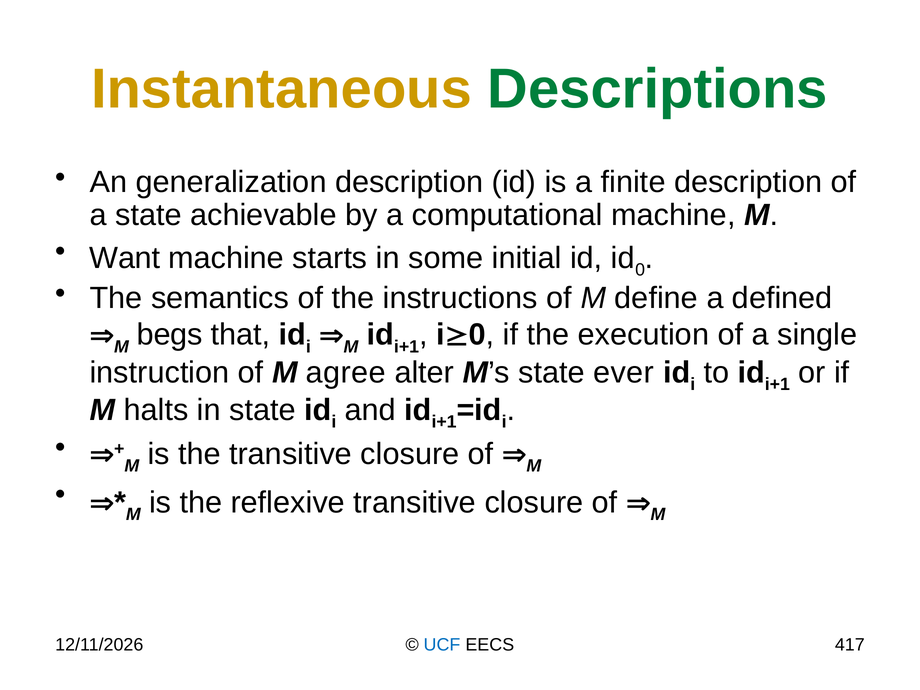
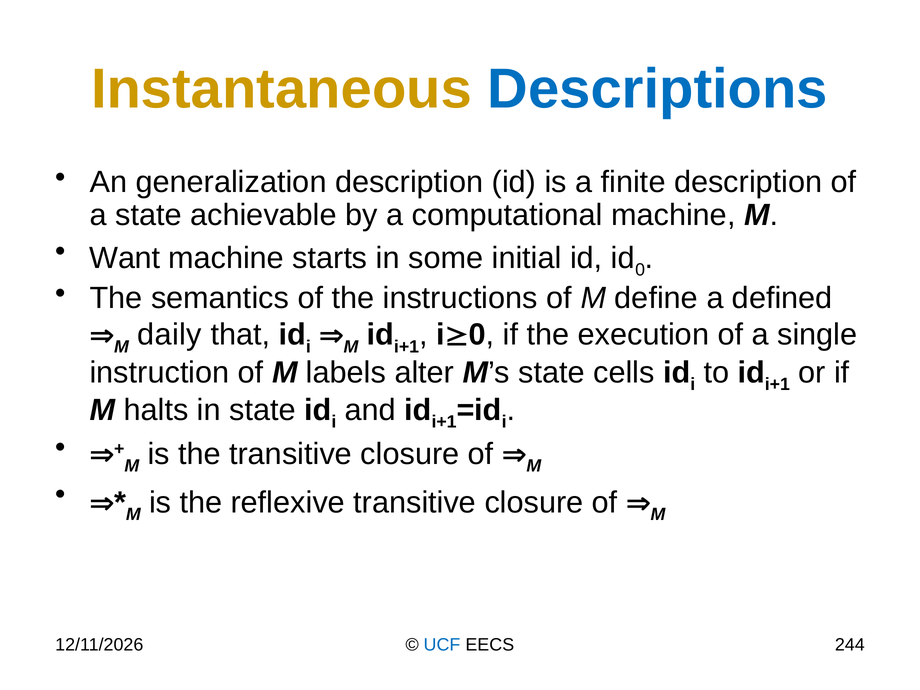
Descriptions colour: green -> blue (658, 89)
begs: begs -> daily (169, 335)
agree: agree -> labels (346, 373)
ever: ever -> cells (624, 373)
417: 417 -> 244 (850, 645)
